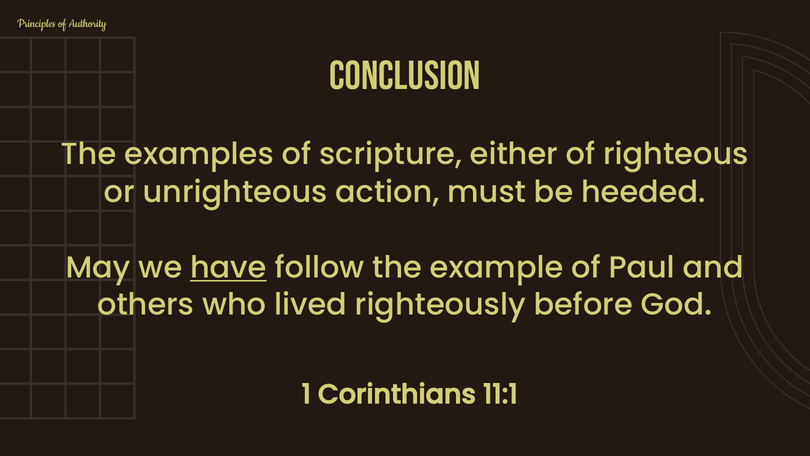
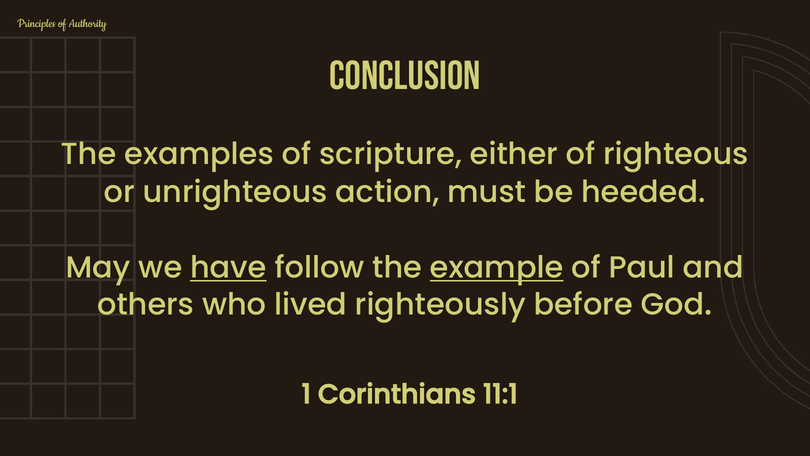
example underline: none -> present (497, 267)
